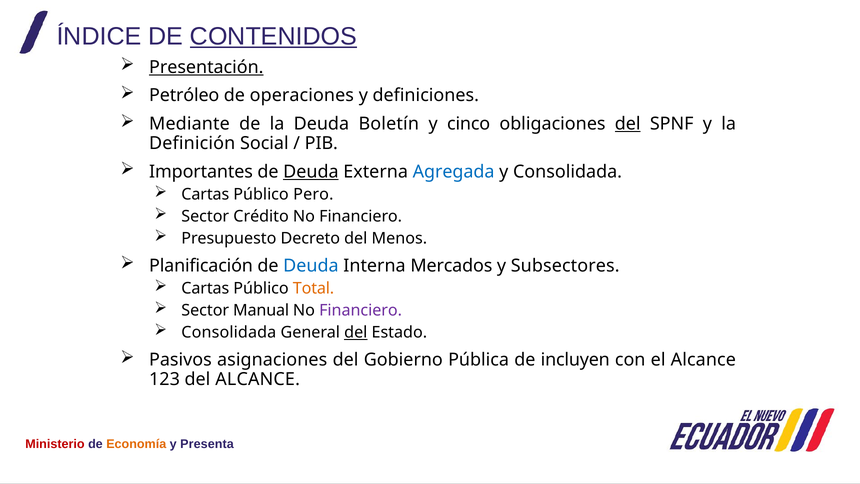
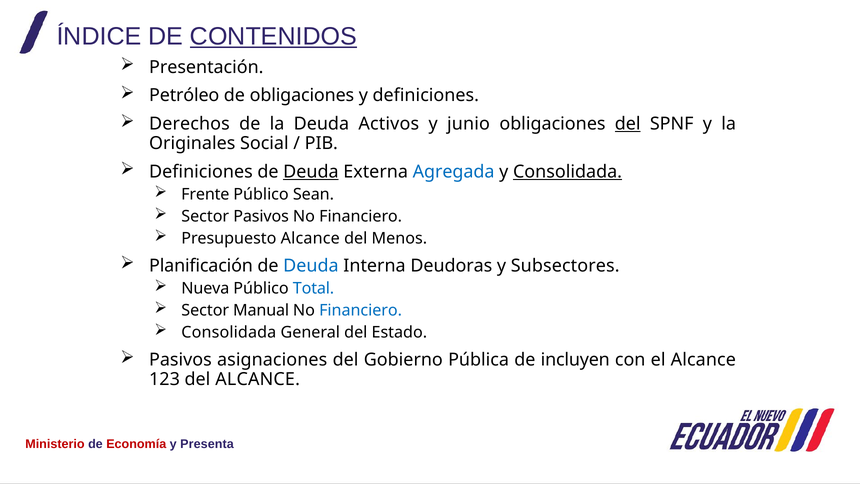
Presentación underline: present -> none (206, 67)
de operaciones: operaciones -> obligaciones (302, 95)
Mediante: Mediante -> Derechos (189, 124)
Boletín: Boletín -> Activos (389, 124)
cinco: cinco -> junio (468, 124)
Definición: Definición -> Originales (192, 143)
Importantes: Importantes -> Definiciones (201, 172)
Consolidada underline: none -> present (568, 172)
Cartas: Cartas -> Frente (205, 194)
Pero: Pero -> Sean (313, 194)
Sector Crédito: Crédito -> Pasivos (261, 216)
Presupuesto Decreto: Decreto -> Alcance (310, 238)
Mercados: Mercados -> Deudoras (451, 266)
Cartas: Cartas -> Nueva (205, 288)
Total colour: orange -> blue (313, 288)
Financiero colour: purple -> blue (361, 310)
del underline: present -> none (356, 332)
Economía colour: orange -> red (136, 444)
